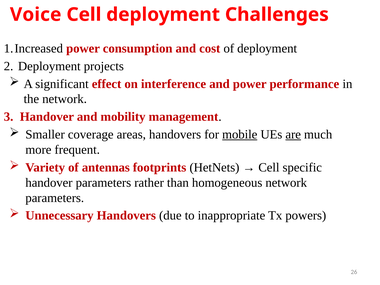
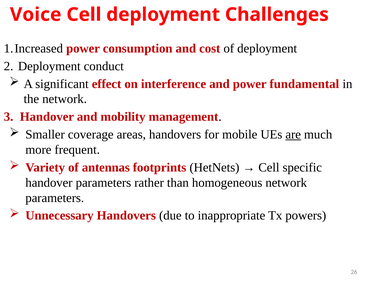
projects: projects -> conduct (104, 66)
performance: performance -> fundamental (304, 84)
mobile underline: present -> none (240, 135)
